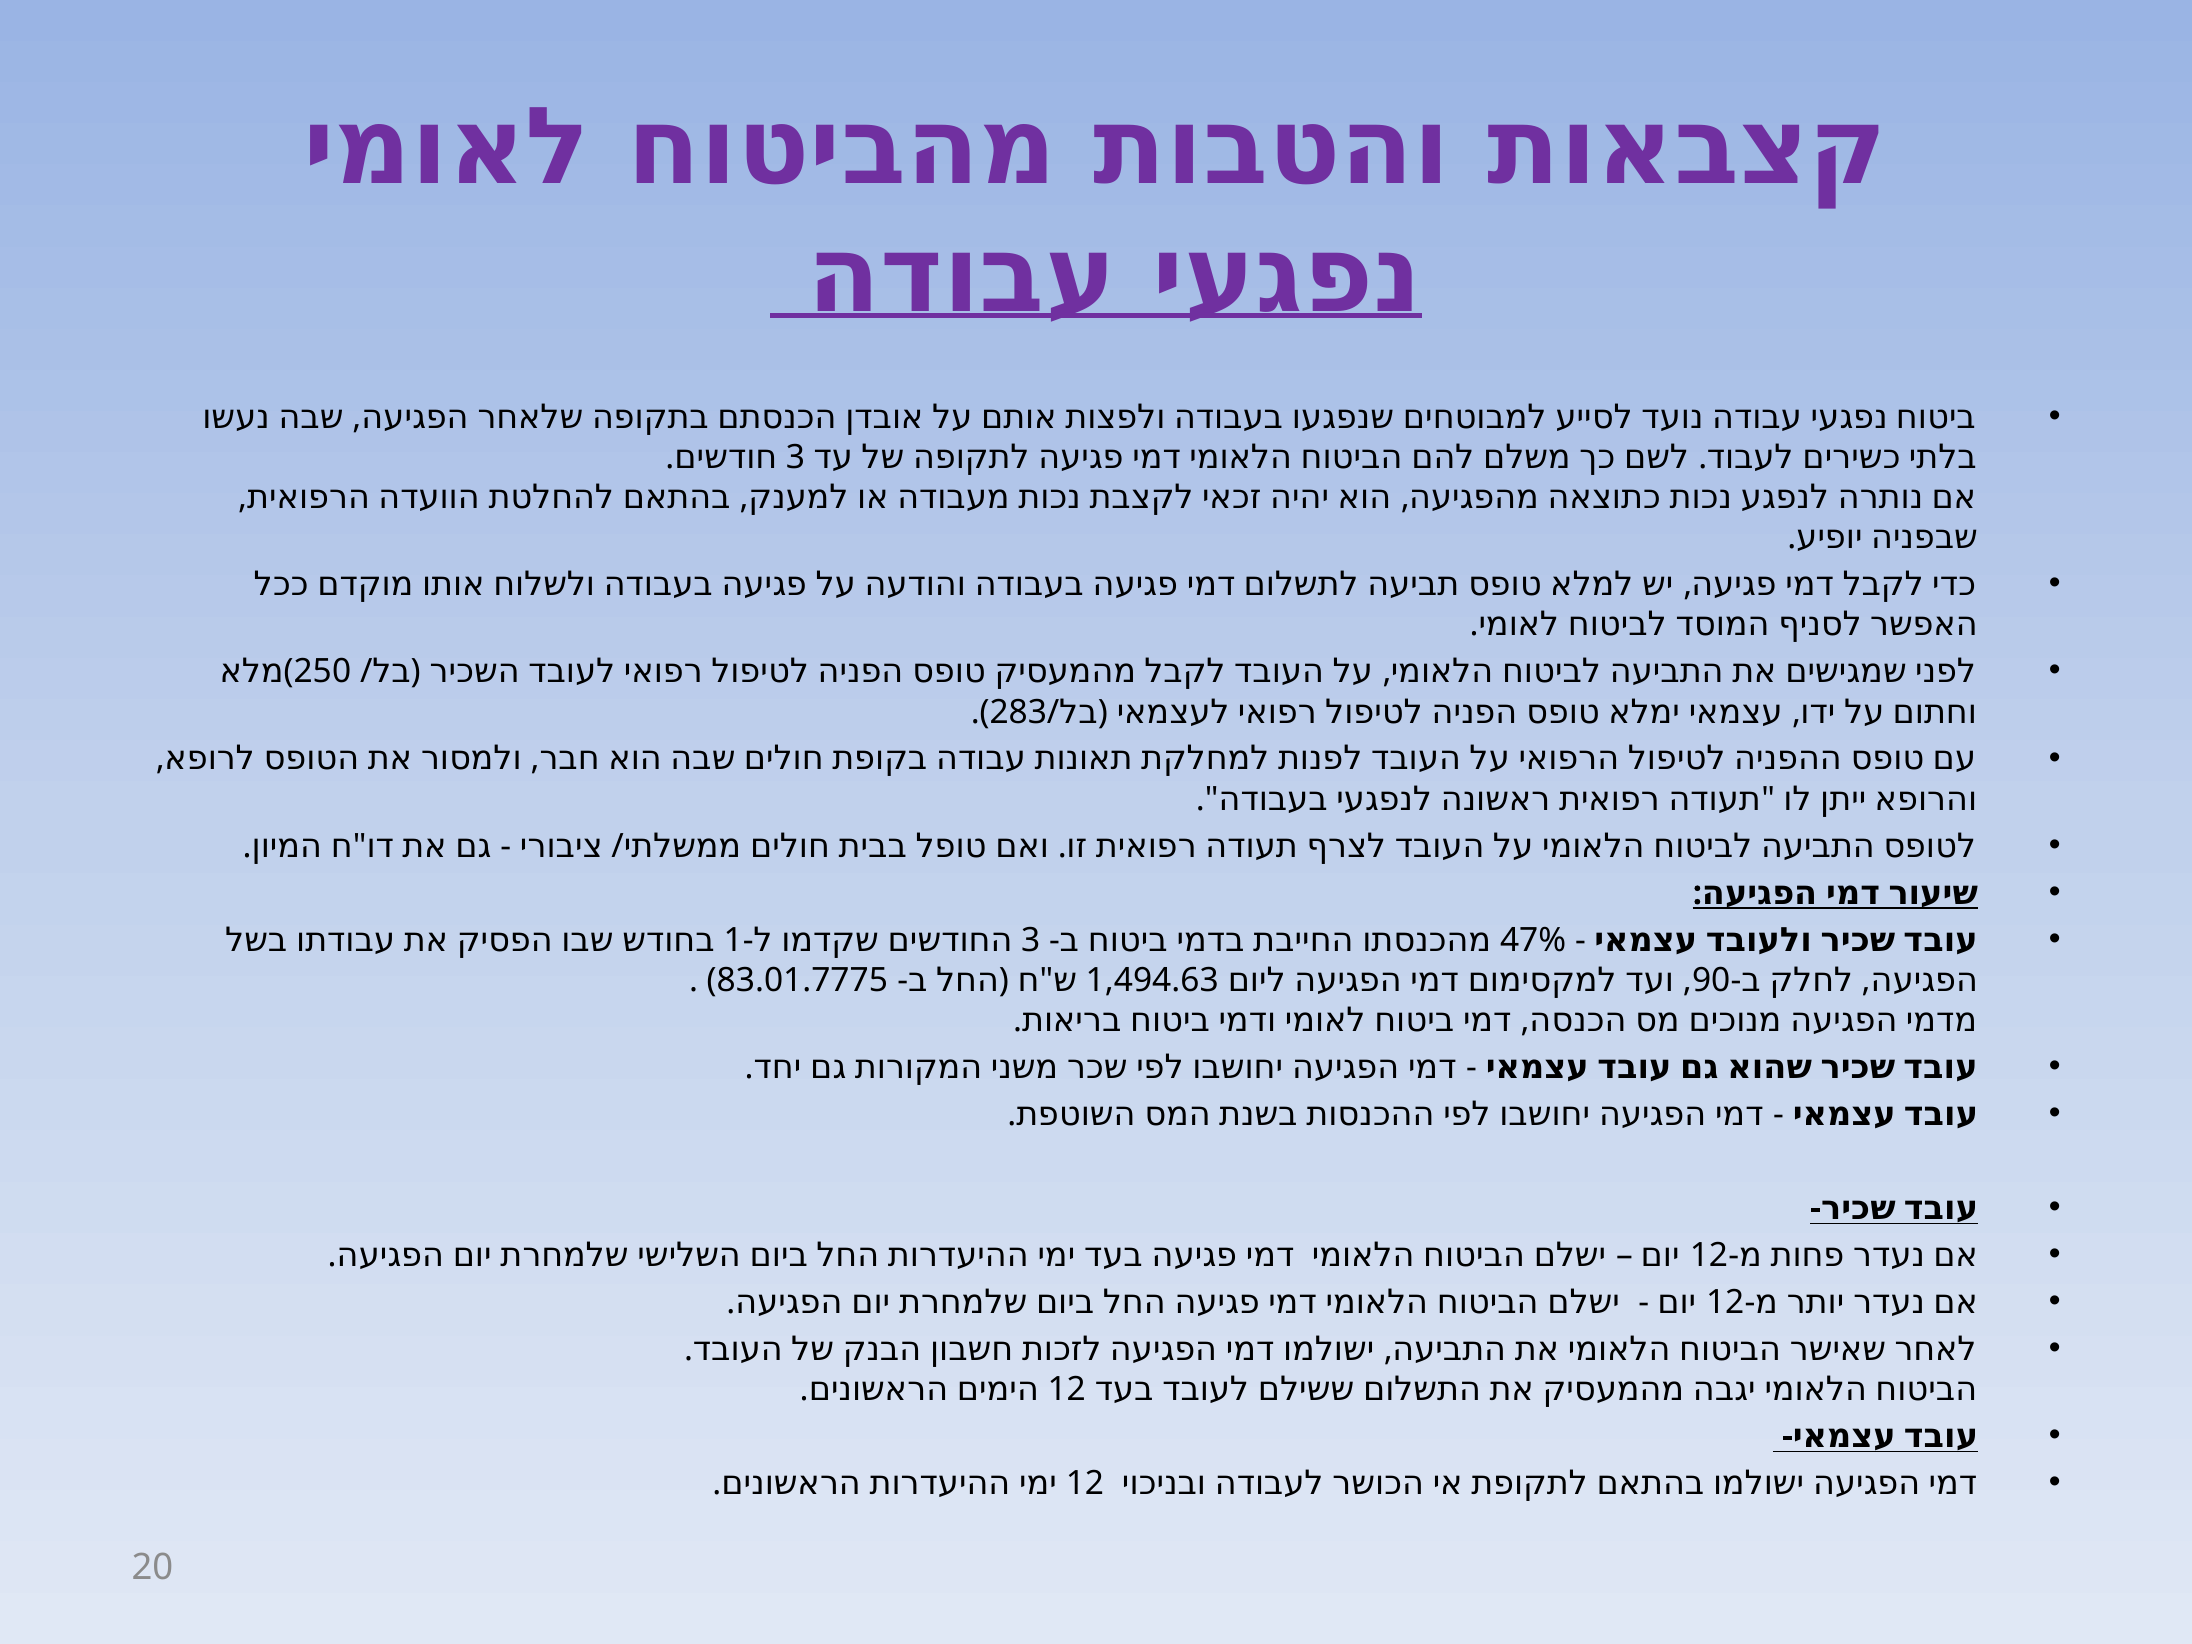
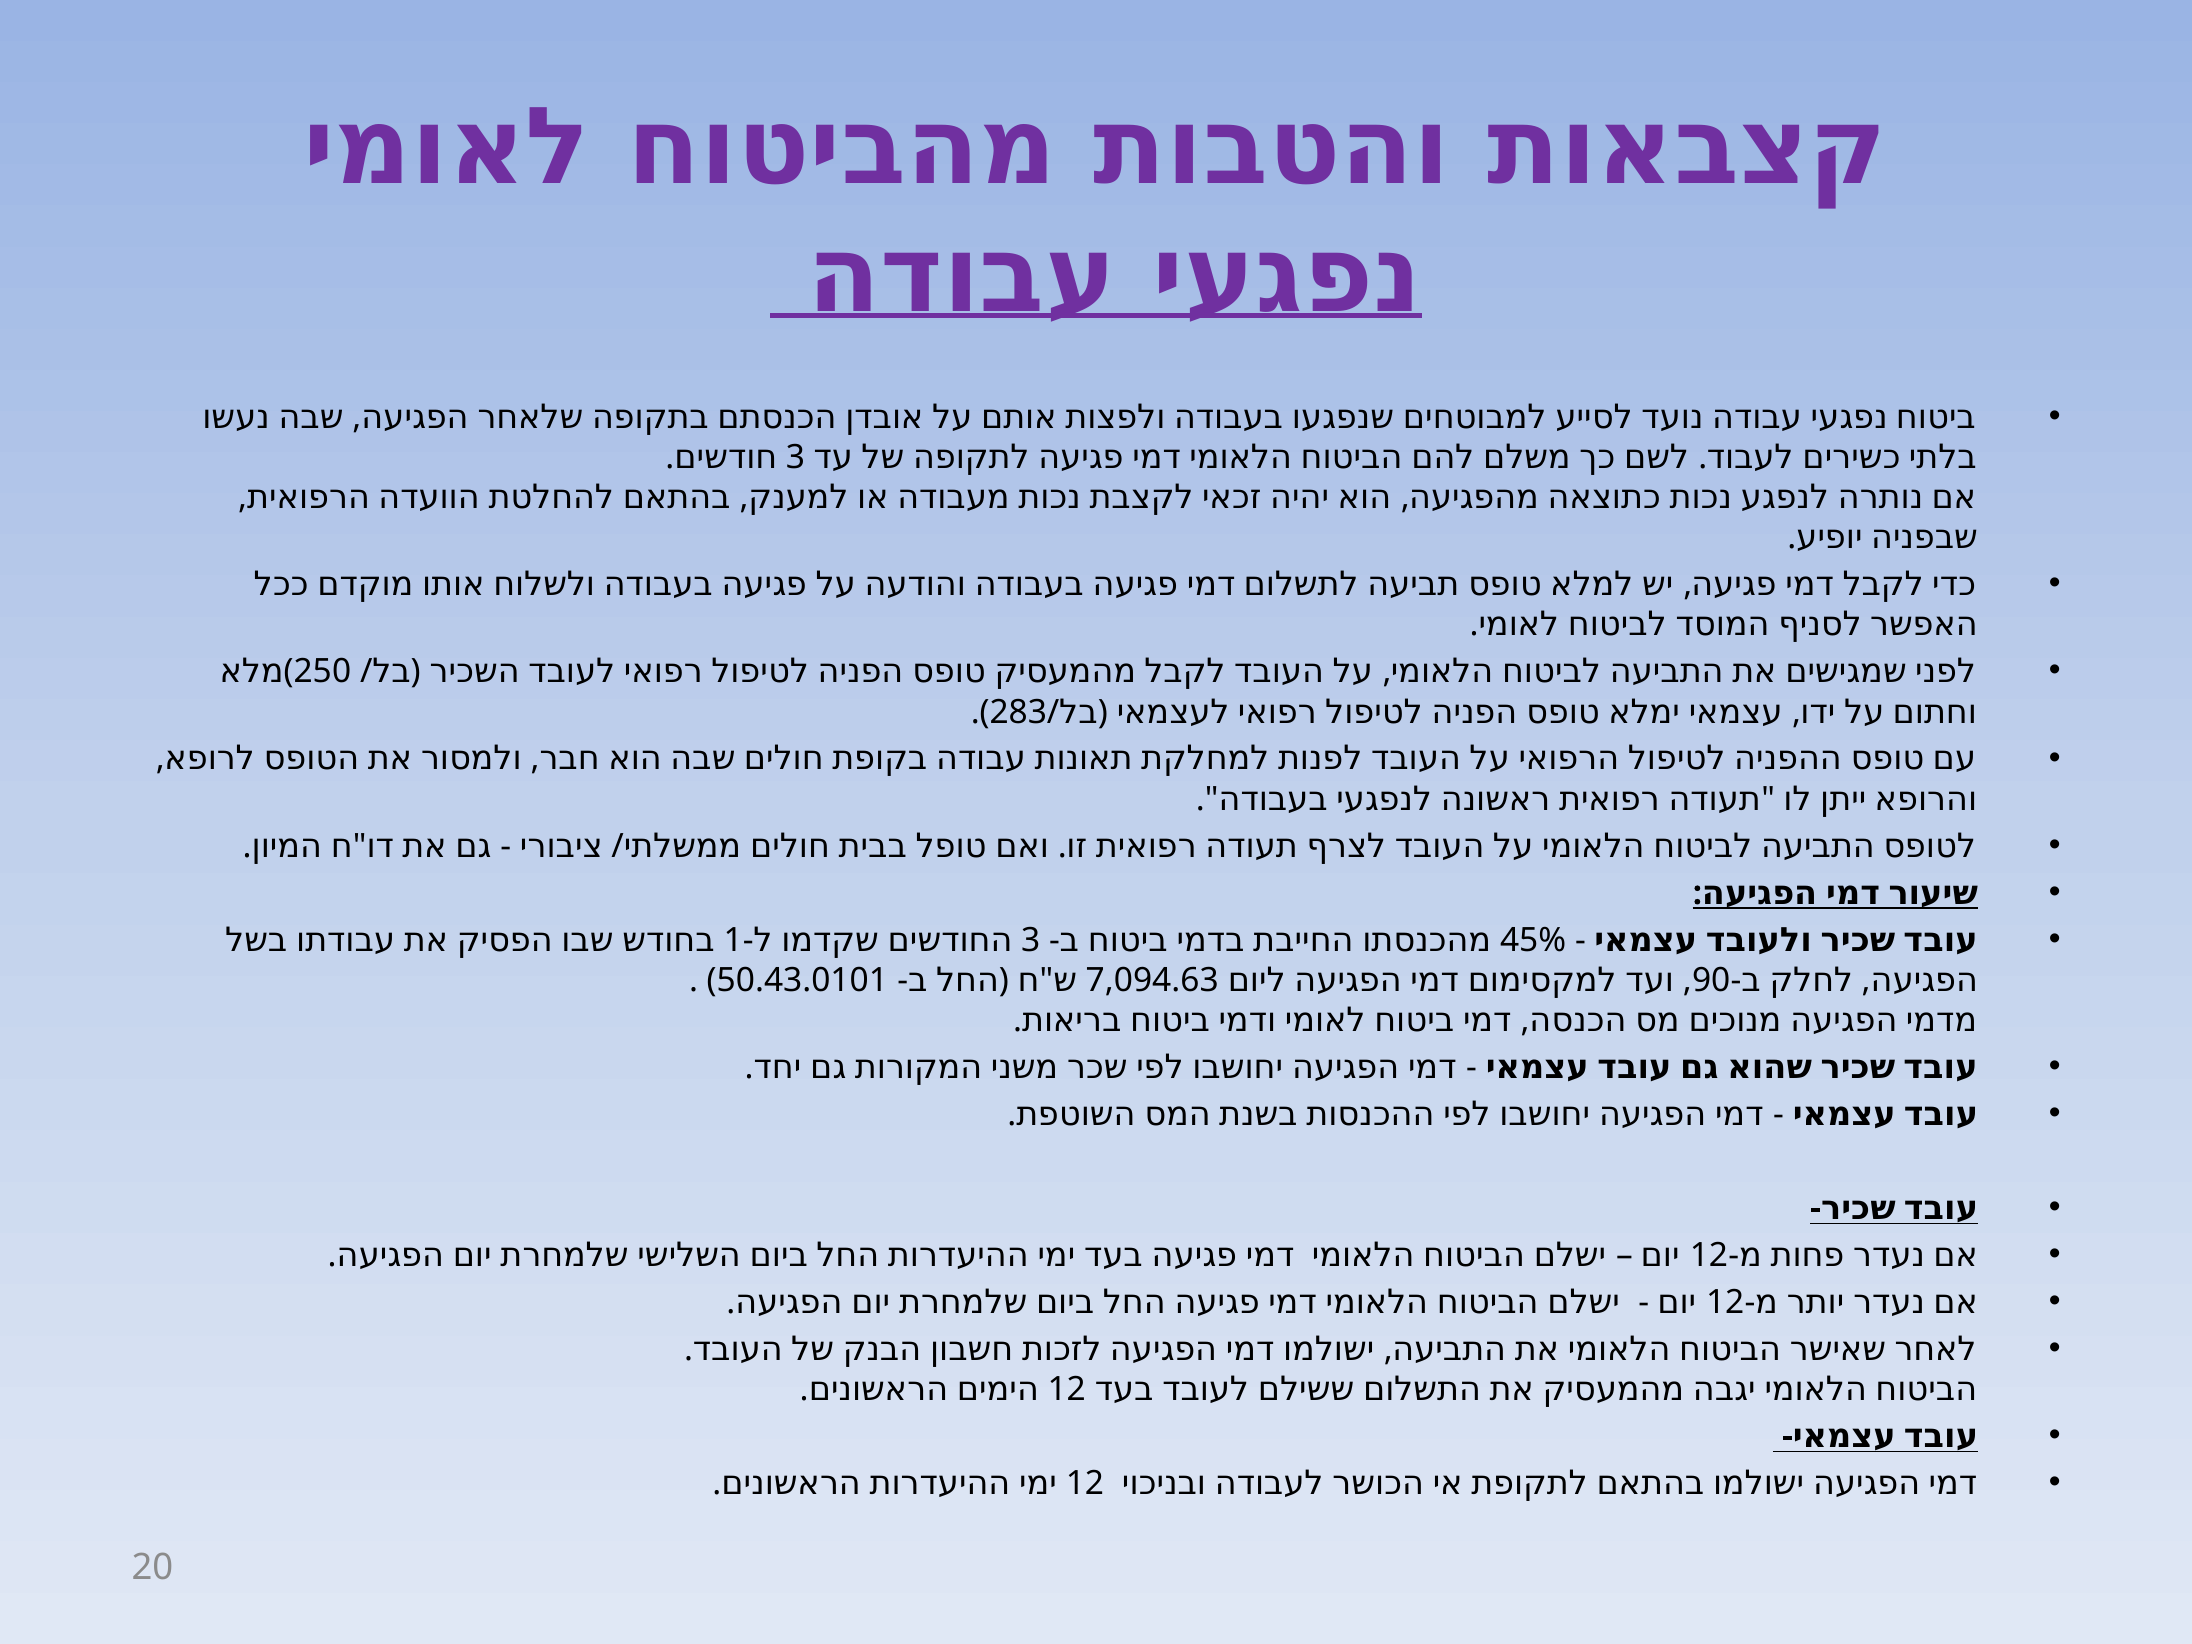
47%: 47% -> 45% (1533, 940)
83.01.7775: 83.01.7775 -> 50.43.0101 (802, 980)
1,494.63: 1,494.63 -> 7,094.63 (1152, 980)
